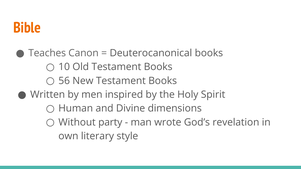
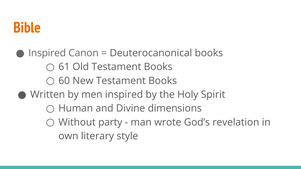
Teaches: Teaches -> Inspired (47, 53)
10: 10 -> 61 (64, 67)
56: 56 -> 60 (64, 81)
